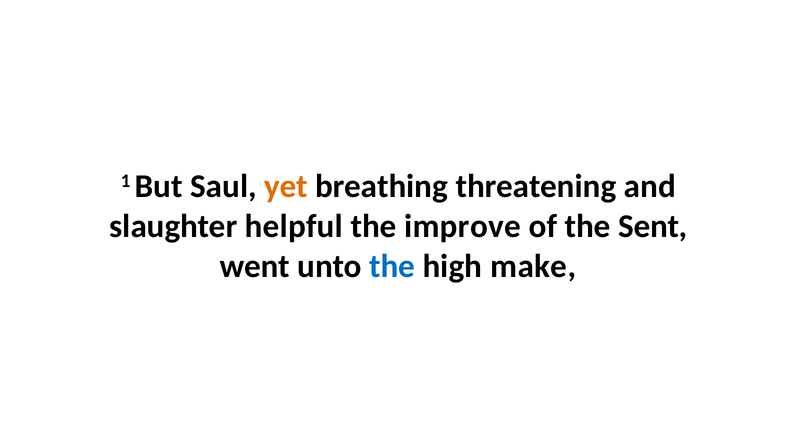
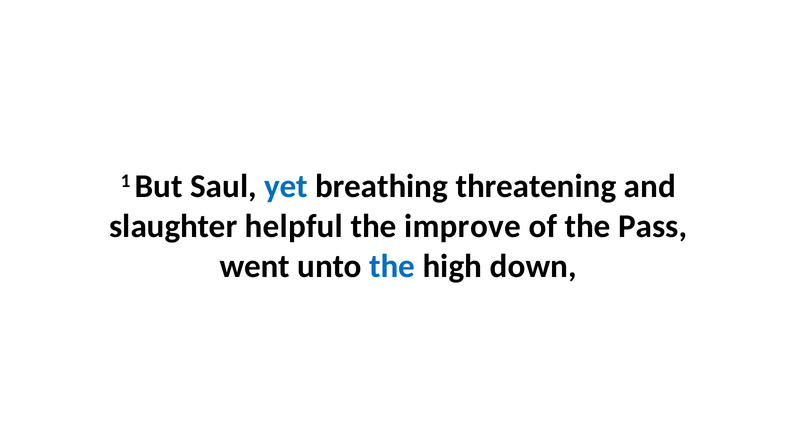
yet colour: orange -> blue (286, 187)
Sent: Sent -> Pass (653, 226)
make: make -> down (533, 266)
